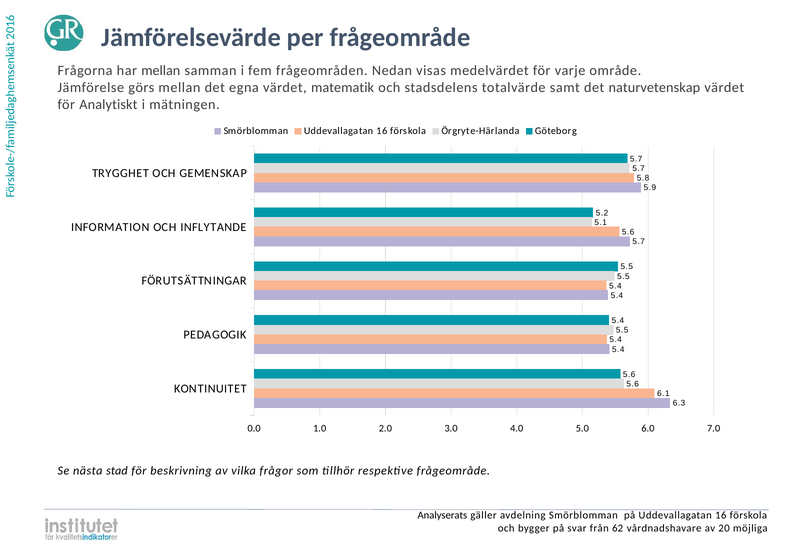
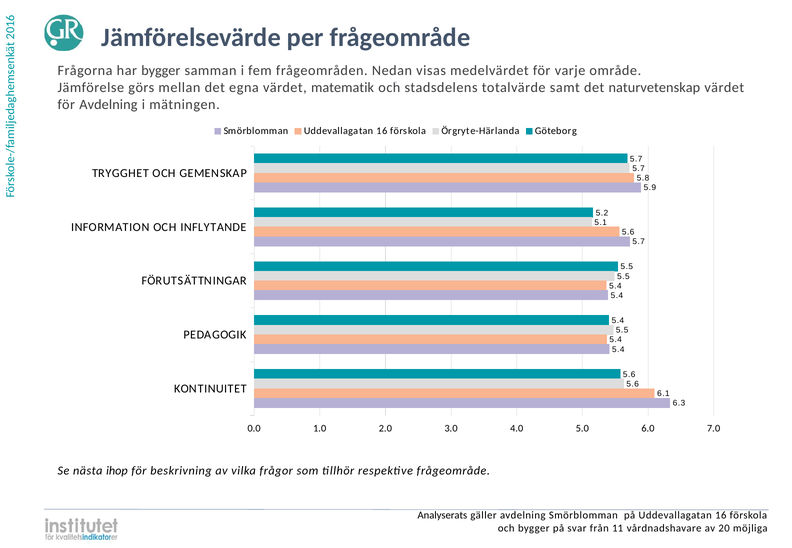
har mellan: mellan -> bygger (161, 71)
för Analytiskt: Analytiskt -> Avdelning (108, 105)
stad: stad -> ihop (117, 471)
62: 62 -> 11 (618, 528)
